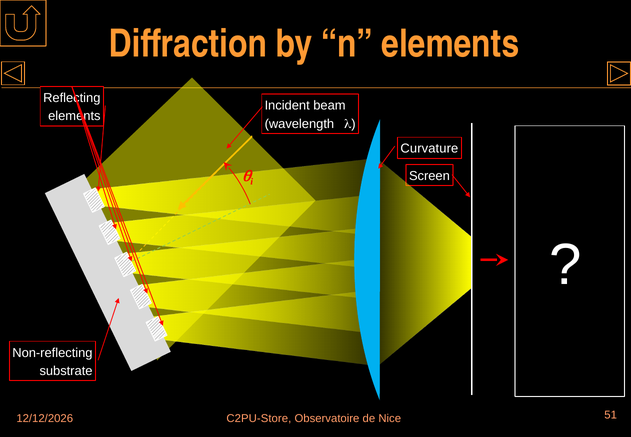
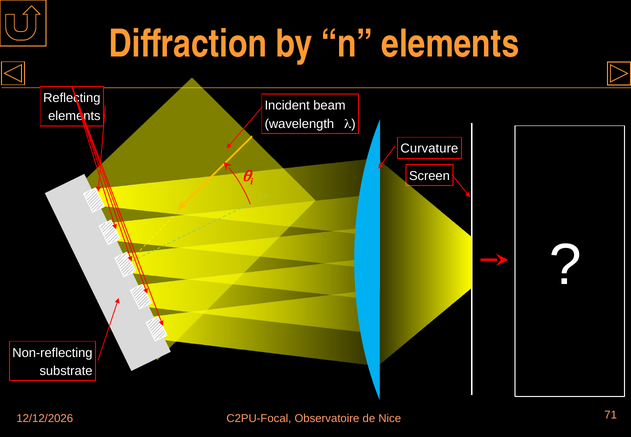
C2PU-Store: C2PU-Store -> C2PU-Focal (259, 418)
51: 51 -> 71 (611, 415)
